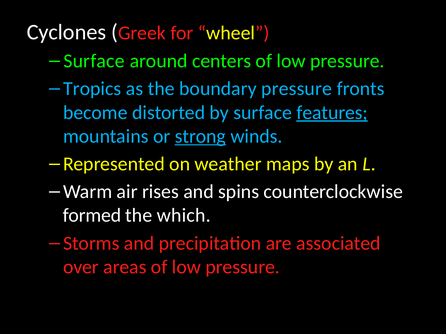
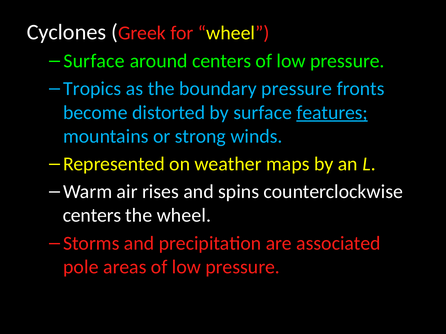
strong underline: present -> none (200, 136)
formed: formed -> centers (92, 216)
the which: which -> wheel (184, 216)
over: over -> pole (81, 267)
